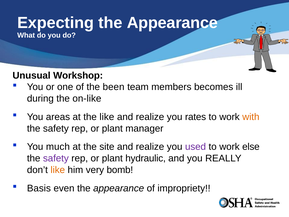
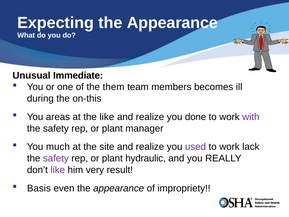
Workshop: Workshop -> Immediate (78, 75)
been: been -> them (114, 87)
on-like: on-like -> on-this (87, 98)
rates: rates -> done (196, 117)
with colour: orange -> purple (251, 117)
else: else -> lack (251, 147)
like colour: orange -> purple (58, 170)
bomb: bomb -> result (120, 170)
